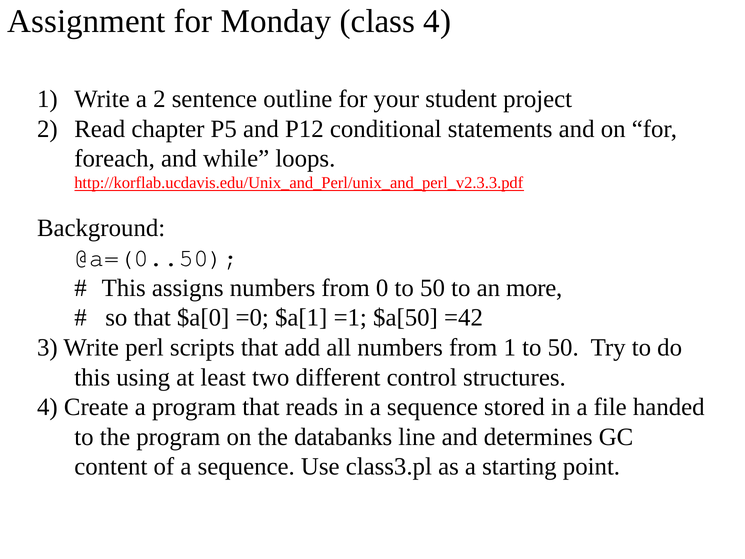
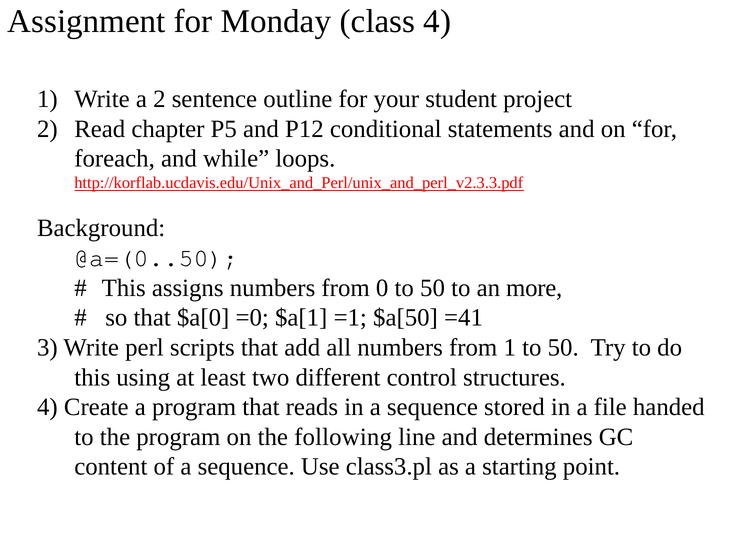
=42: =42 -> =41 (464, 318)
databanks: databanks -> following (343, 437)
